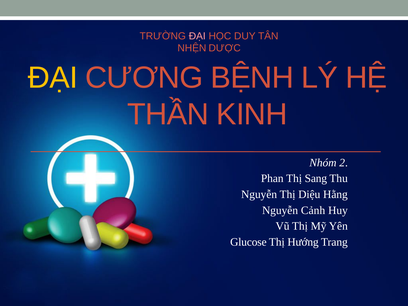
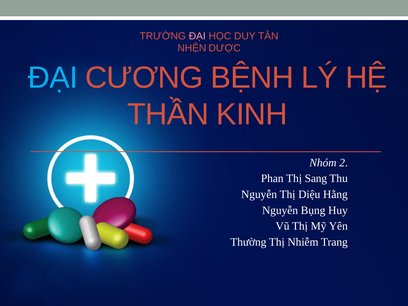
ĐẠI colour: yellow -> light blue (53, 78)
Cảnh: Cảnh -> Bụng (313, 210)
Glucose: Glucose -> Thường (248, 242)
Hướng: Hướng -> Nhiễm (303, 242)
